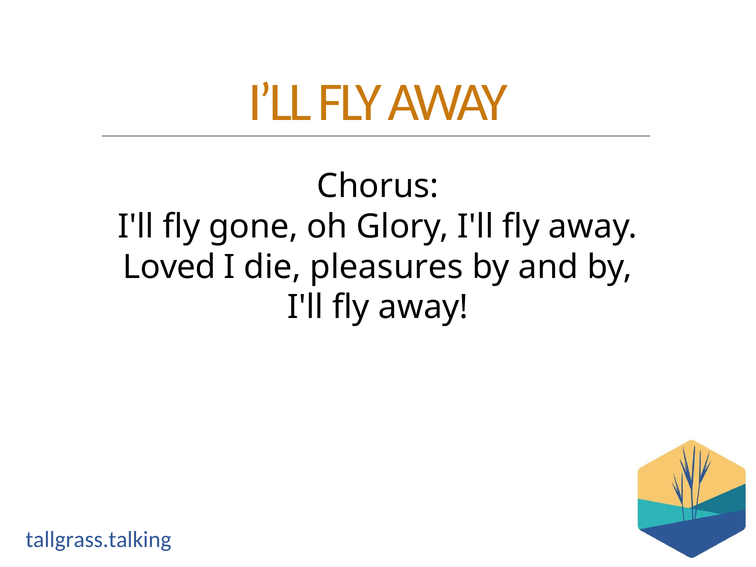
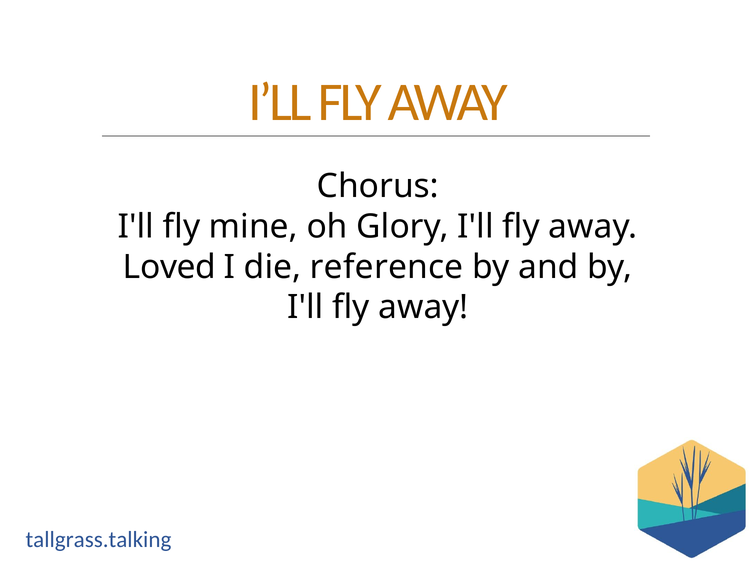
gone: gone -> mine (253, 227)
pleasures: pleasures -> reference (387, 267)
